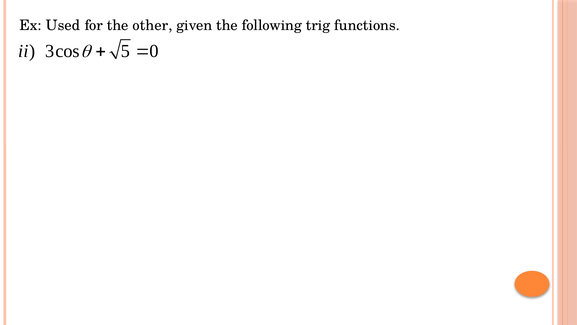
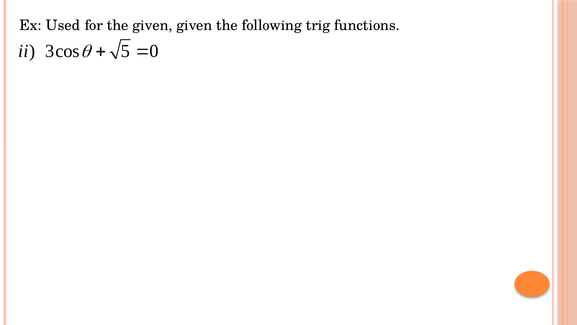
the other: other -> given (152, 25)
